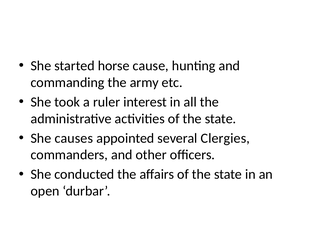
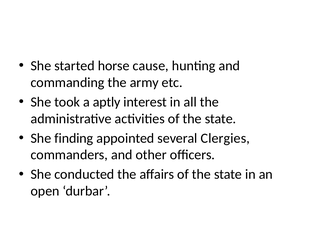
ruler: ruler -> aptly (107, 102)
causes: causes -> finding (74, 138)
